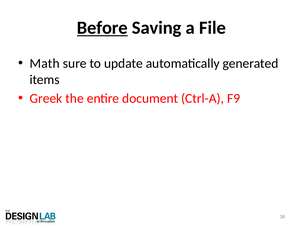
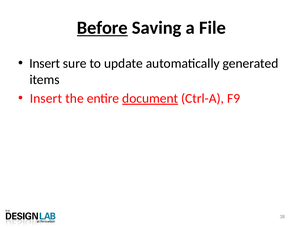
Math: Math -> Insert (45, 64)
Greek: Greek -> Insert (46, 99)
document underline: none -> present (150, 99)
